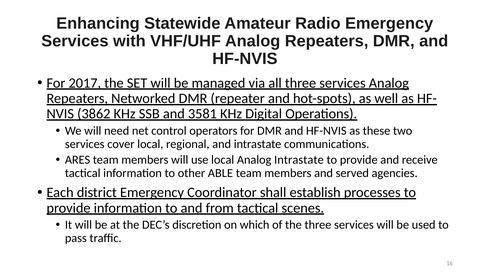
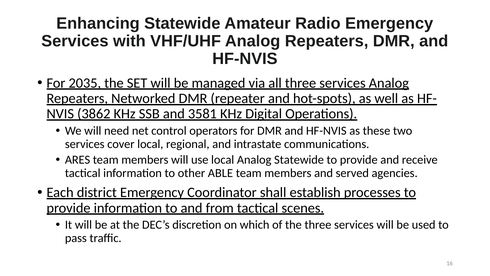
2017: 2017 -> 2035 (85, 83)
Analog Intrastate: Intrastate -> Statewide (299, 160)
